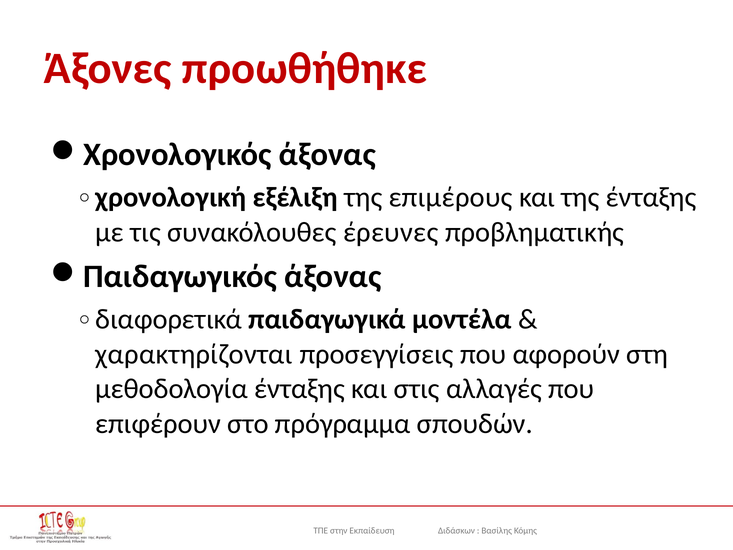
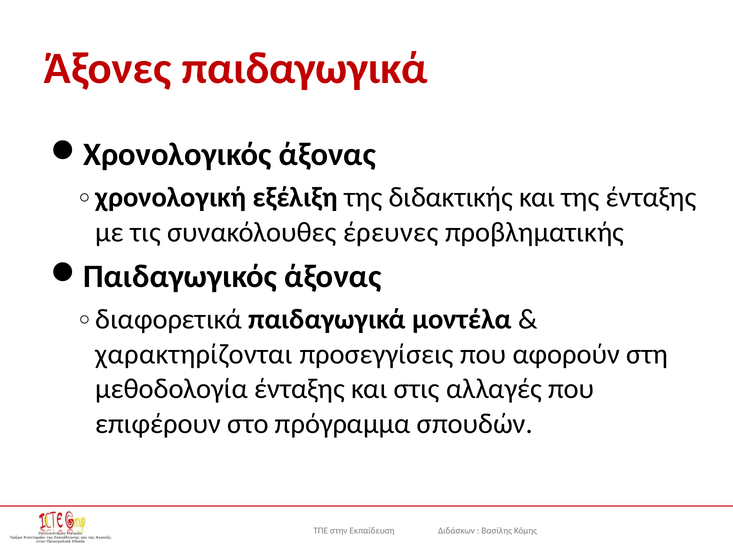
Άξονες προωθήθηκε: προωθήθηκε -> παιδαγωγικά (305, 68)
επιμέρους: επιμέρους -> διδακτικής (451, 197)
